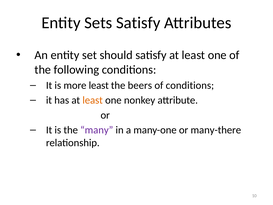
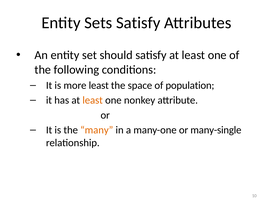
beers: beers -> space (140, 85)
of conditions: conditions -> population (190, 85)
many colour: purple -> orange (97, 130)
many-there: many-there -> many-single (216, 130)
